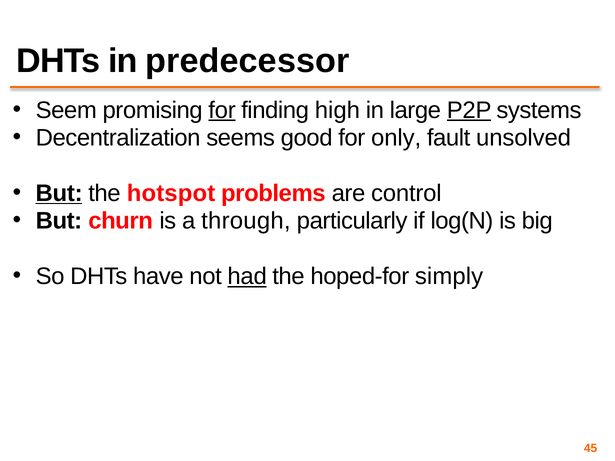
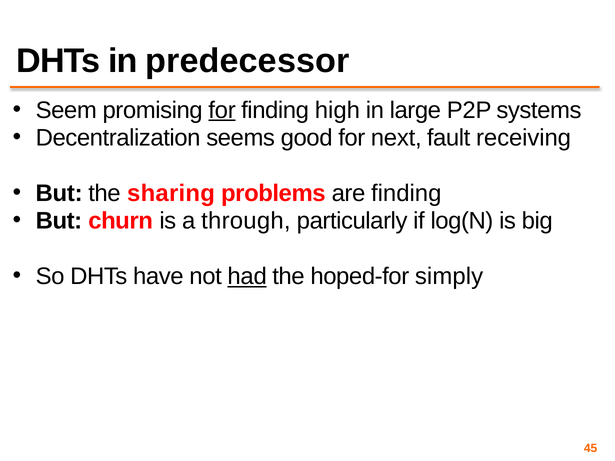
P2P underline: present -> none (469, 110)
only: only -> next (396, 138)
unsolved: unsolved -> receiving (524, 138)
But underline: present -> none (59, 193)
hotspot: hotspot -> sharing (171, 193)
are control: control -> finding (406, 193)
